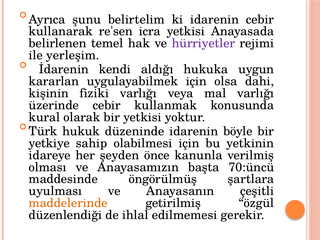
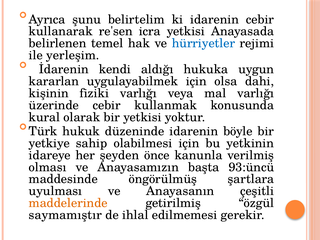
hürriyetler colour: purple -> blue (203, 43)
70:üncü: 70:üncü -> 93:üncü (251, 167)
düzenlendiği: düzenlendiği -> saymamıştır (65, 215)
